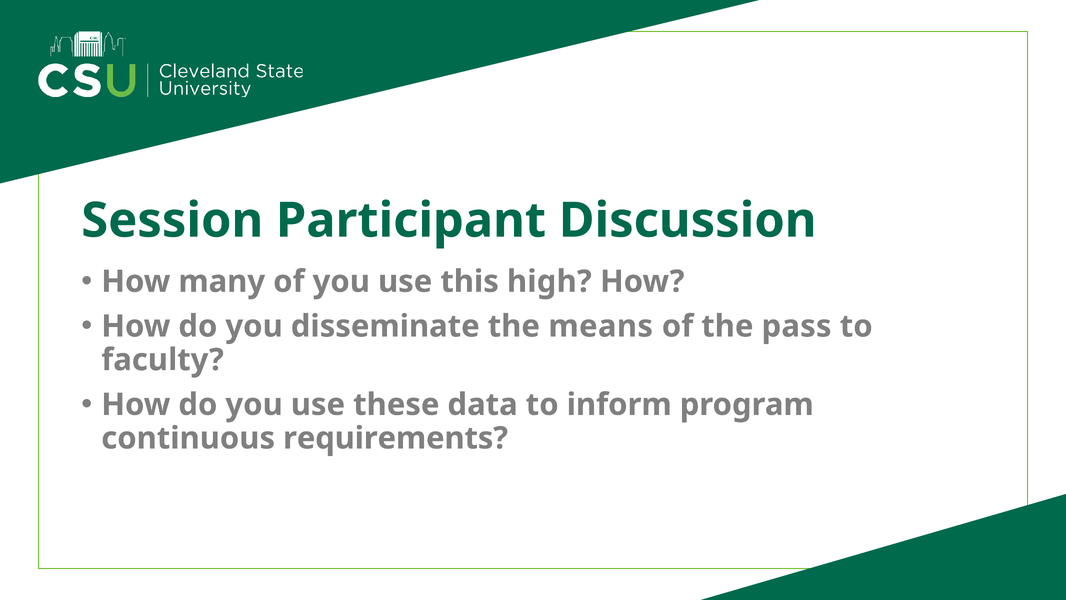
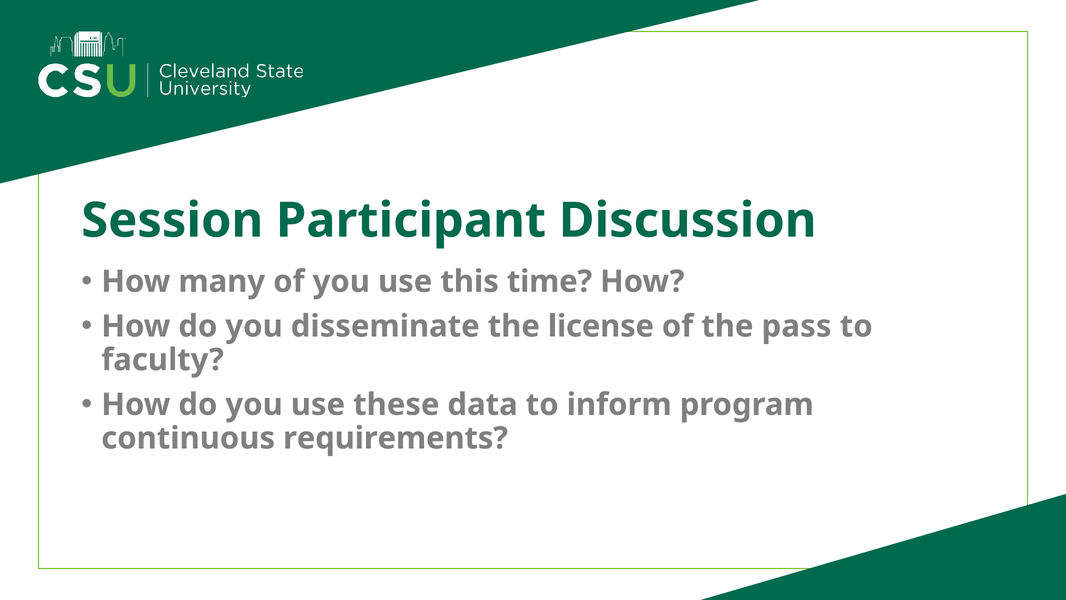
high: high -> time (550, 281)
means: means -> license (601, 326)
